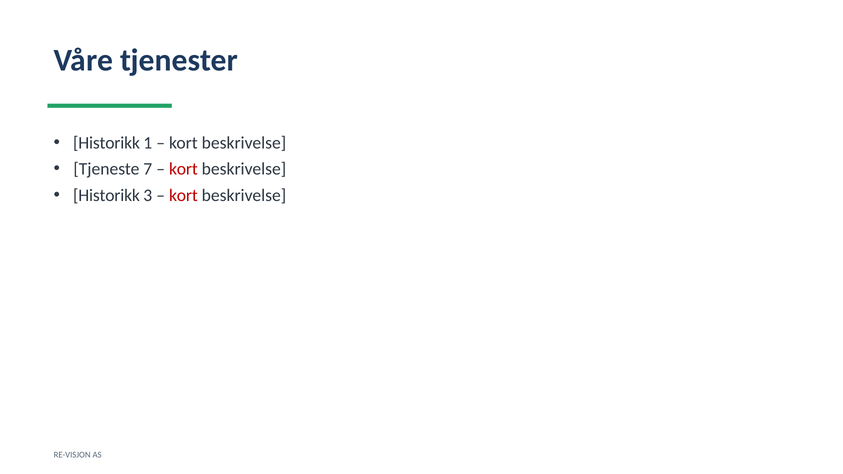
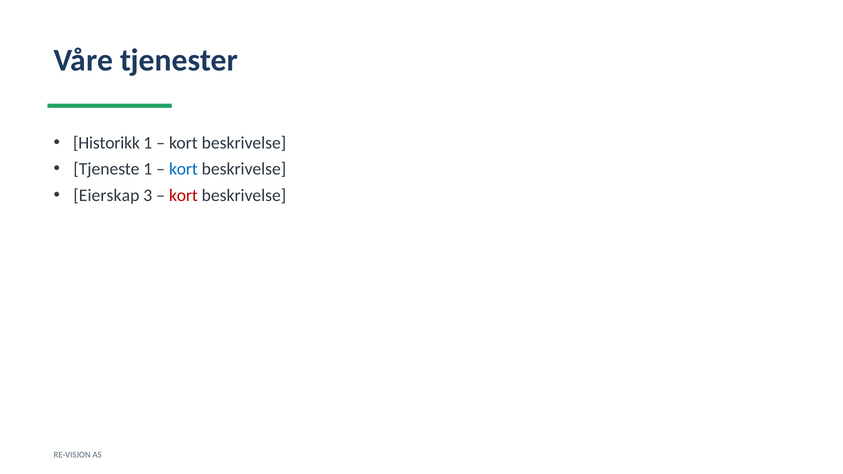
Tjeneste 7: 7 -> 1 (148, 169)
kort colour: red -> blue (183, 169)
Historikk: Historikk -> Eierskap (106, 195)
